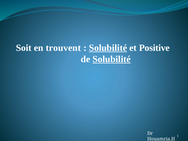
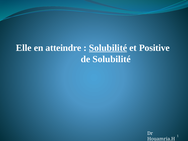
Soit: Soit -> Elle (24, 48)
trouvent: trouvent -> atteindre (63, 48)
Solubilité underline: present -> none (112, 59)
